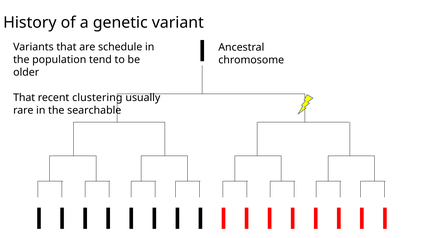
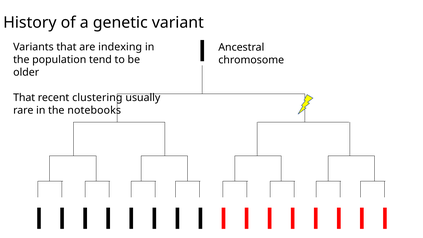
schedule: schedule -> indexing (120, 47)
searchable: searchable -> notebooks (94, 110)
